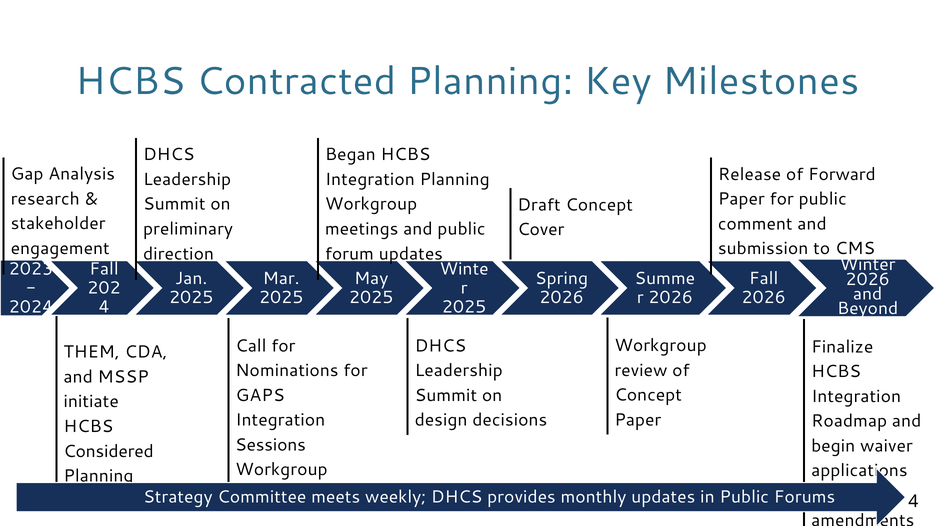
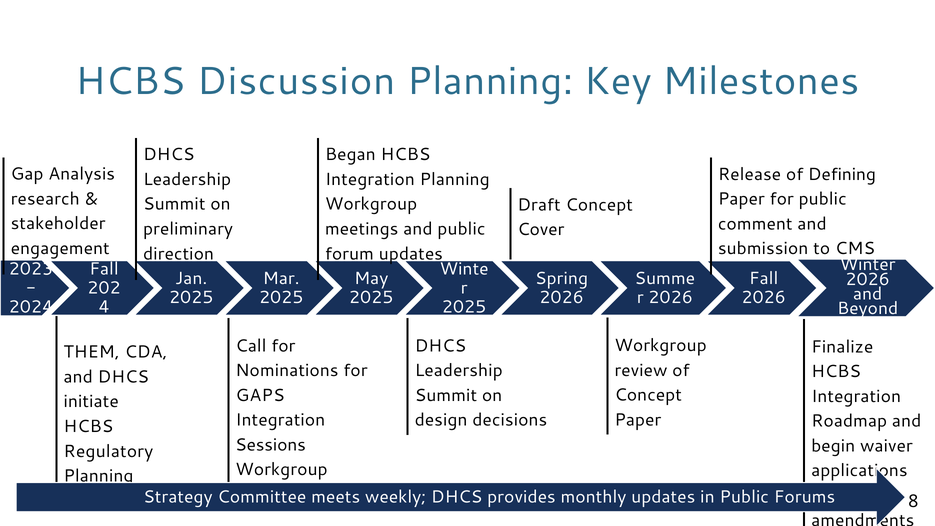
Contracted: Contracted -> Discussion (296, 82)
Forward: Forward -> Defining (842, 174)
and MSSP: MSSP -> DHCS (123, 377)
Considered: Considered -> Regulatory (108, 451)
4: 4 -> 8 (913, 501)
